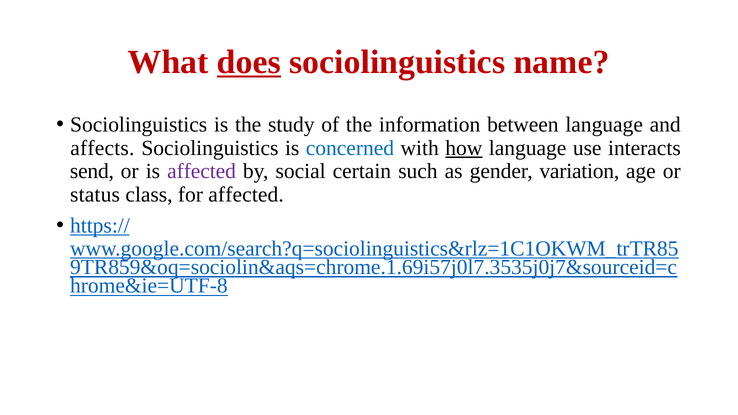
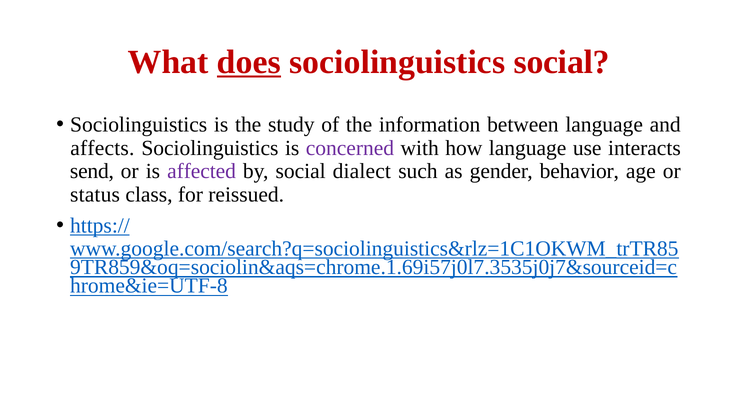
sociolinguistics name: name -> social (562, 62)
concerned colour: blue -> purple (350, 148)
how underline: present -> none (464, 148)
certain: certain -> dialect (362, 171)
variation: variation -> behavior (579, 171)
for affected: affected -> reissued (246, 195)
